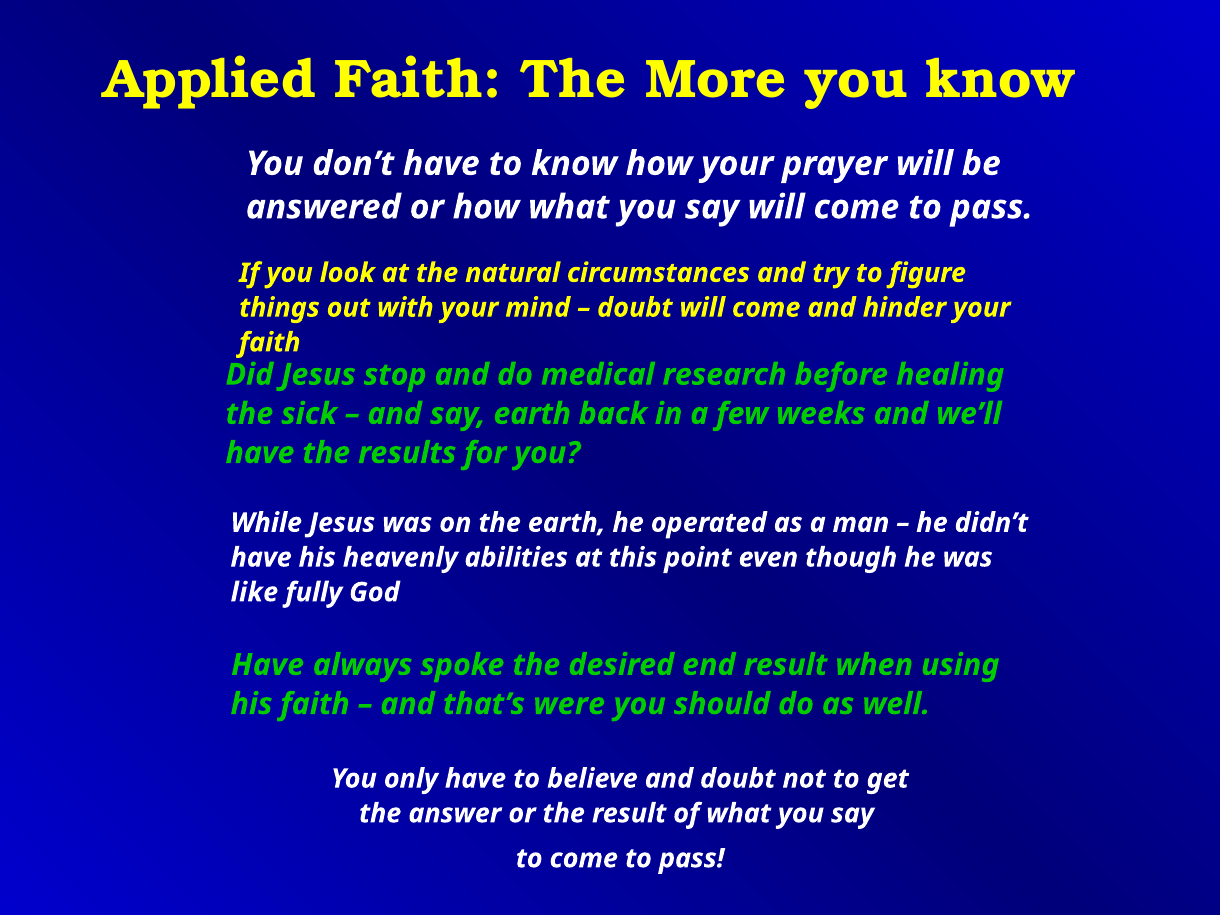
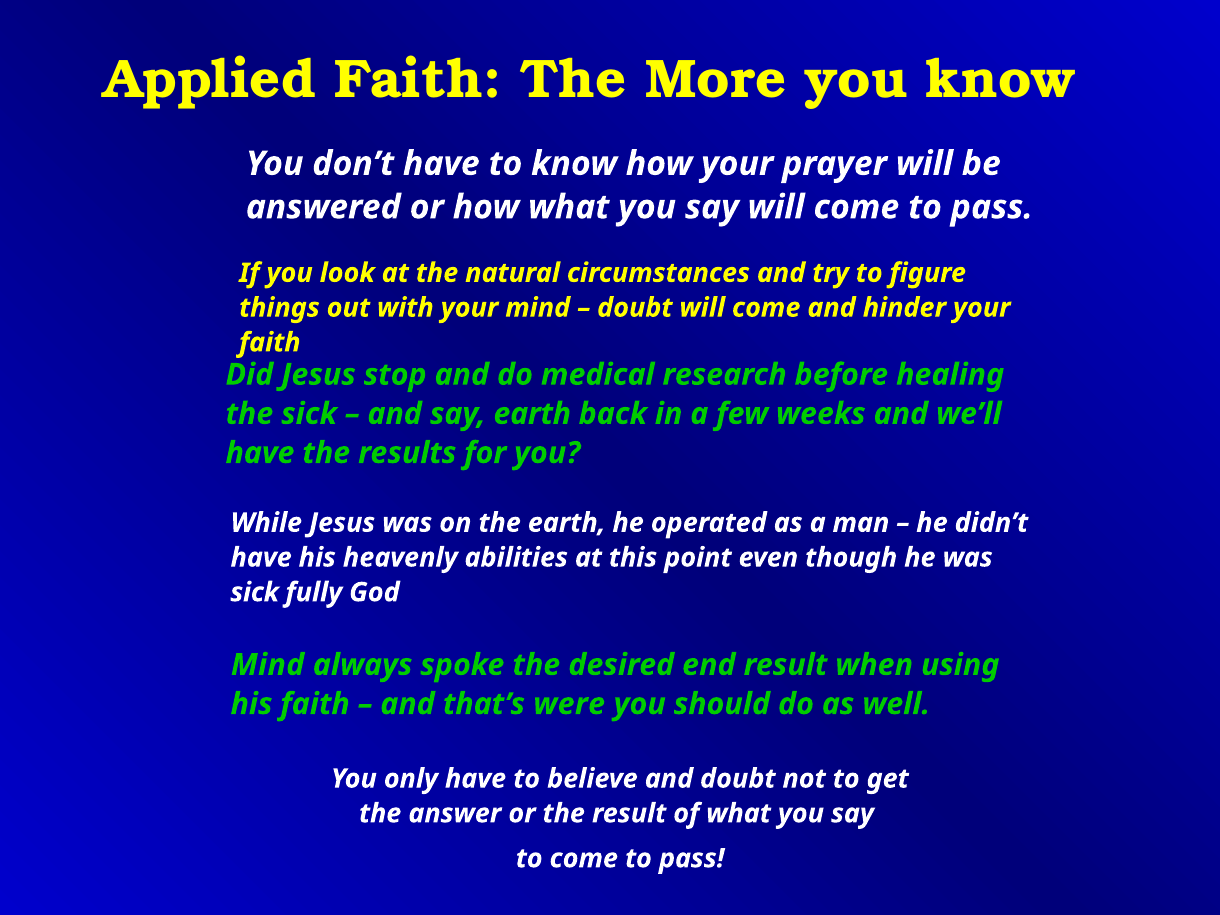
like: like -> sick (255, 592)
Have: Have -> Mind (268, 665)
